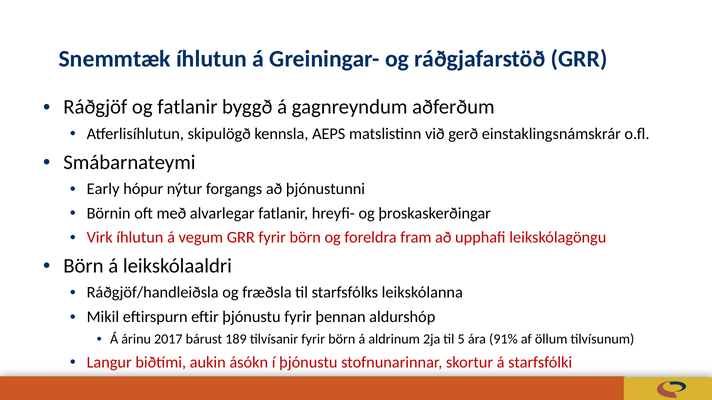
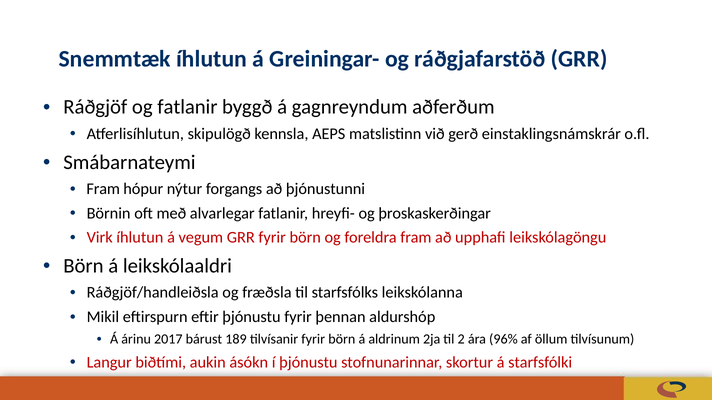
Early: Early -> Fram (103, 189)
5: 5 -> 2 (461, 340)
91%: 91% -> 96% (503, 340)
